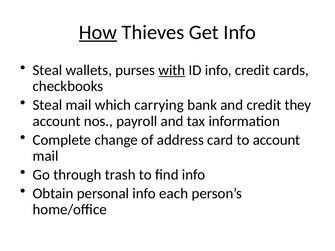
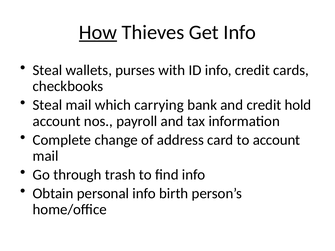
with underline: present -> none (172, 70)
they: they -> hold (298, 105)
each: each -> birth (174, 194)
